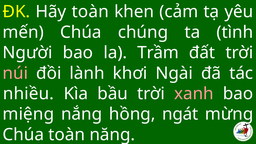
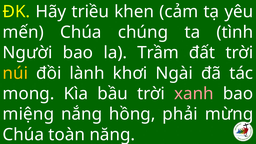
Hãy toàn: toàn -> triều (90, 12)
núi colour: pink -> yellow (15, 73)
nhiều: nhiều -> mong (29, 94)
ngát: ngát -> phải (180, 114)
